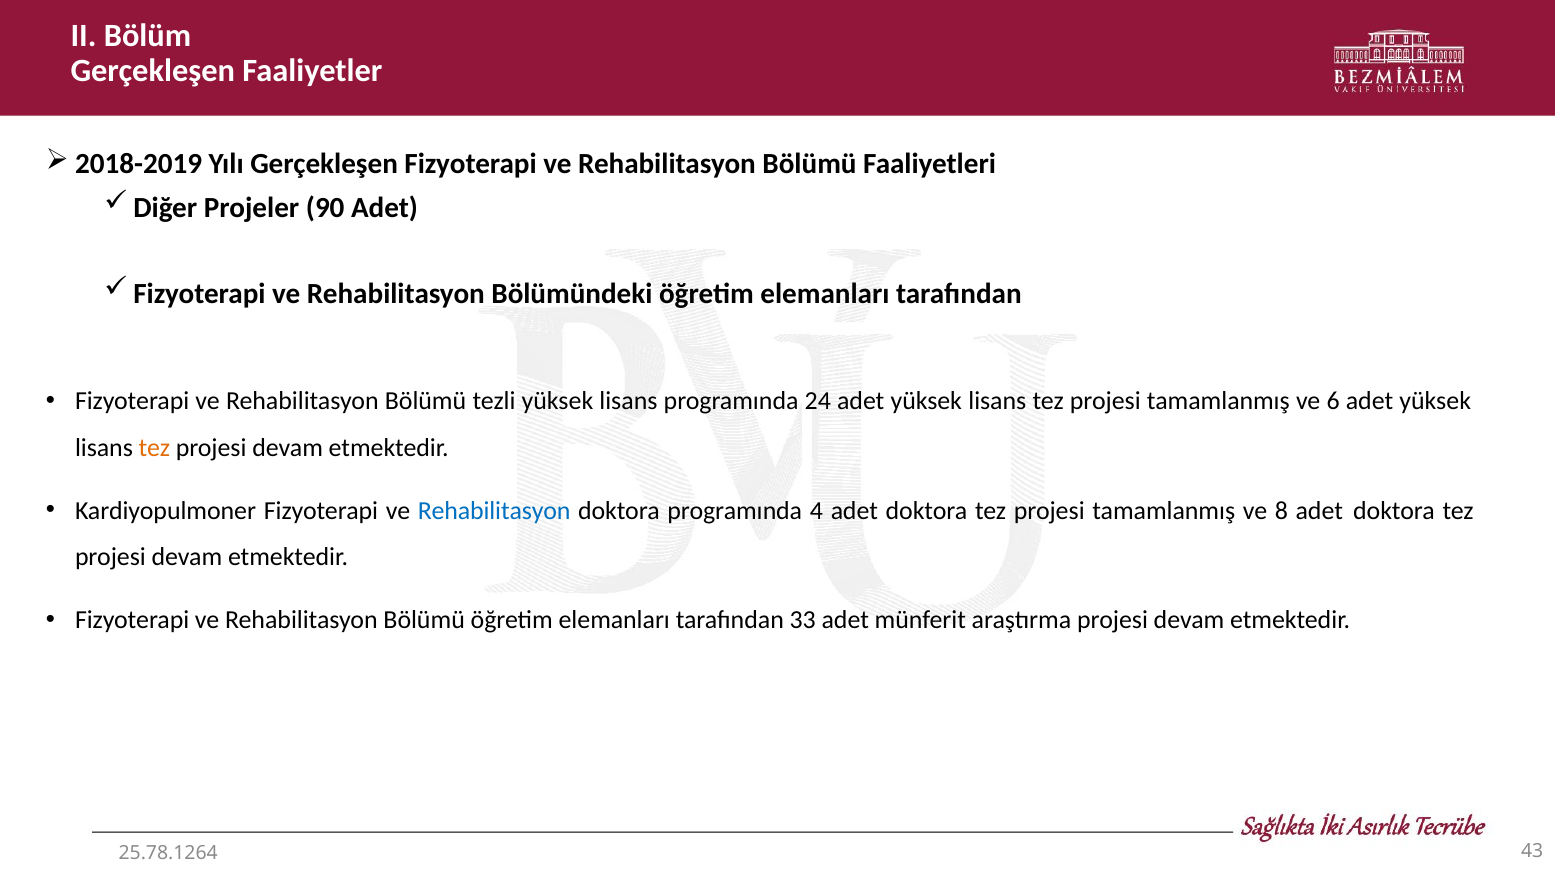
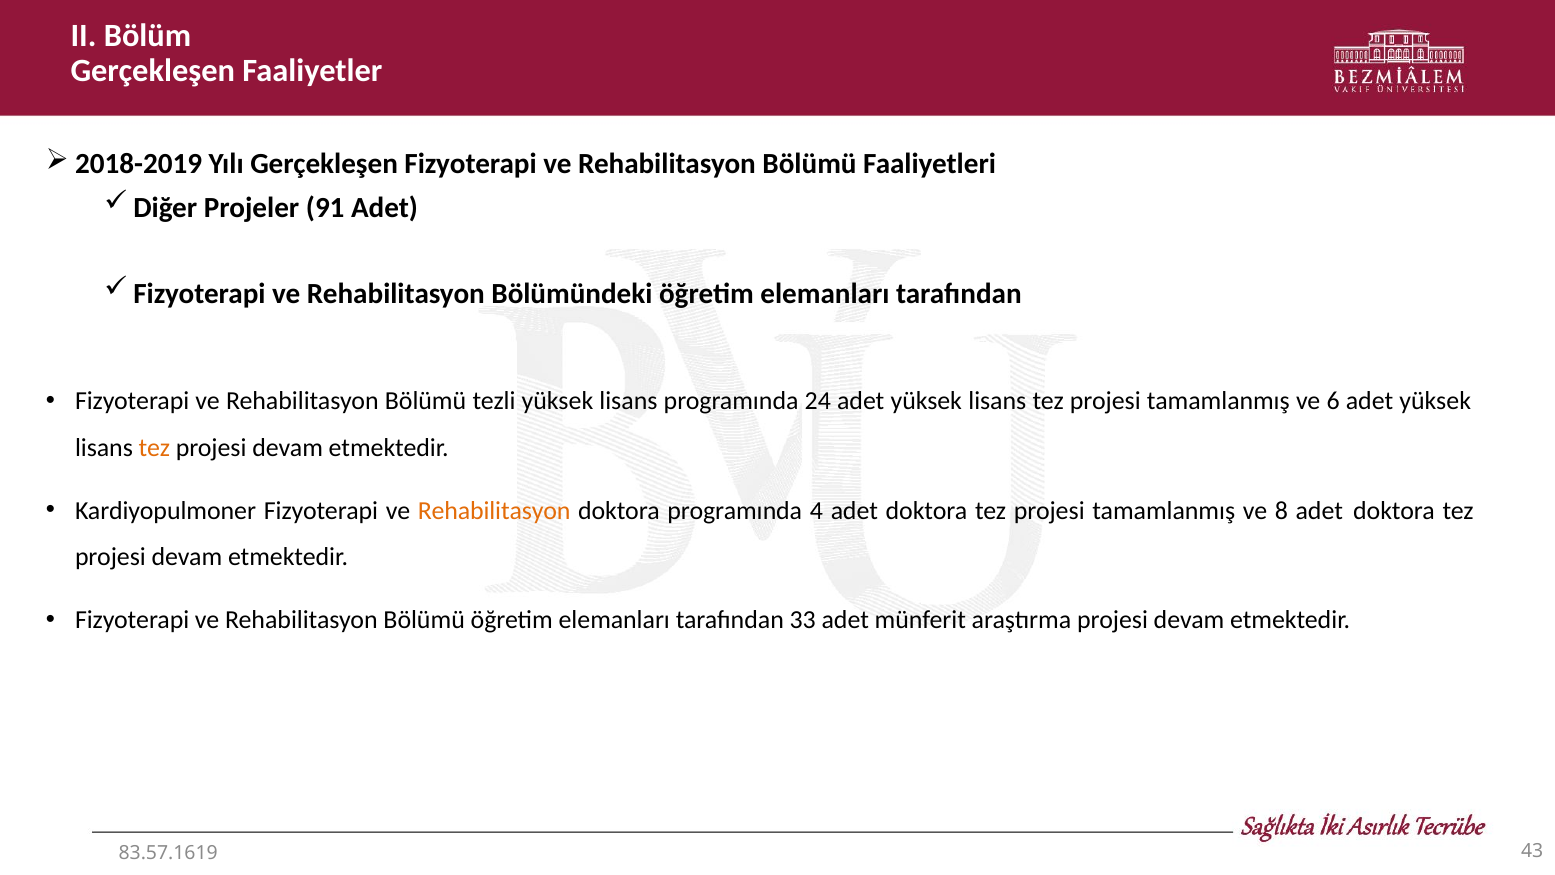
90: 90 -> 91 (325, 207)
Rehabilitasyon colour: blue -> orange (494, 510)
25.78.1264: 25.78.1264 -> 83.57.1619 (168, 853)
